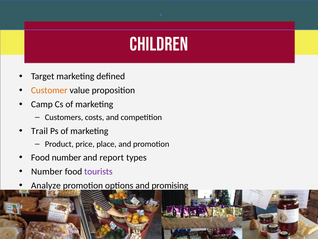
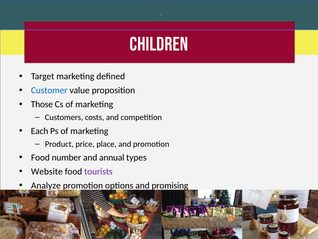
Customer colour: orange -> blue (49, 90)
Camp: Camp -> Those (42, 104)
Trail: Trail -> Each (40, 131)
report: report -> annual (112, 157)
Number: Number -> Website (47, 171)
